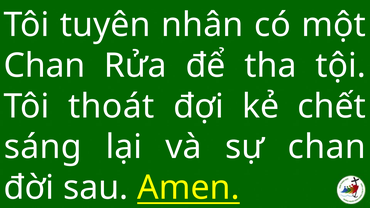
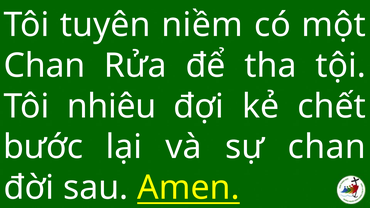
nhân: nhân -> niềm (202, 25)
thoát: thoát -> nhiêu (112, 106)
sáng: sáng -> bước (43, 147)
